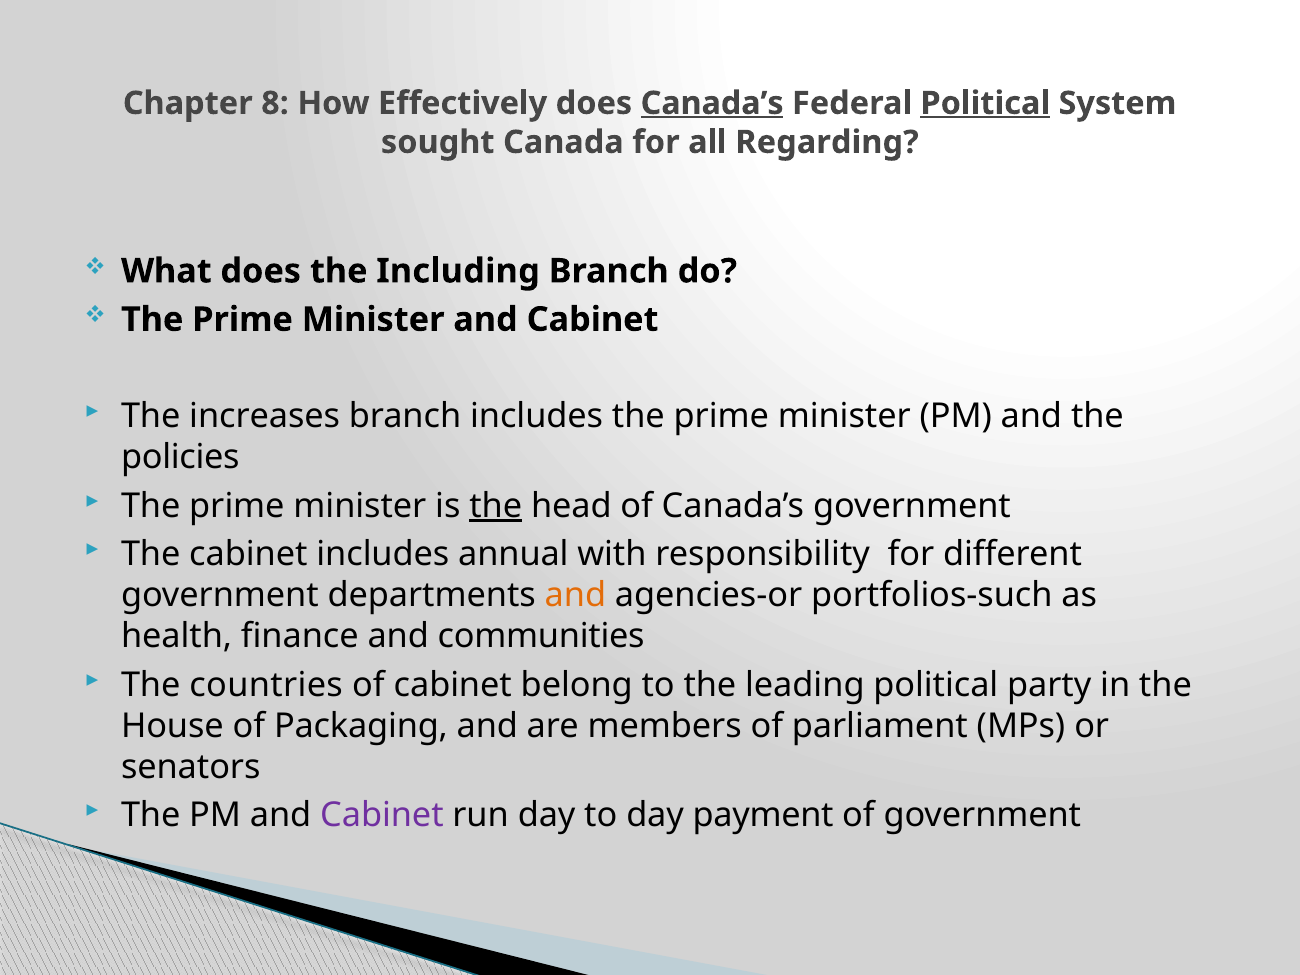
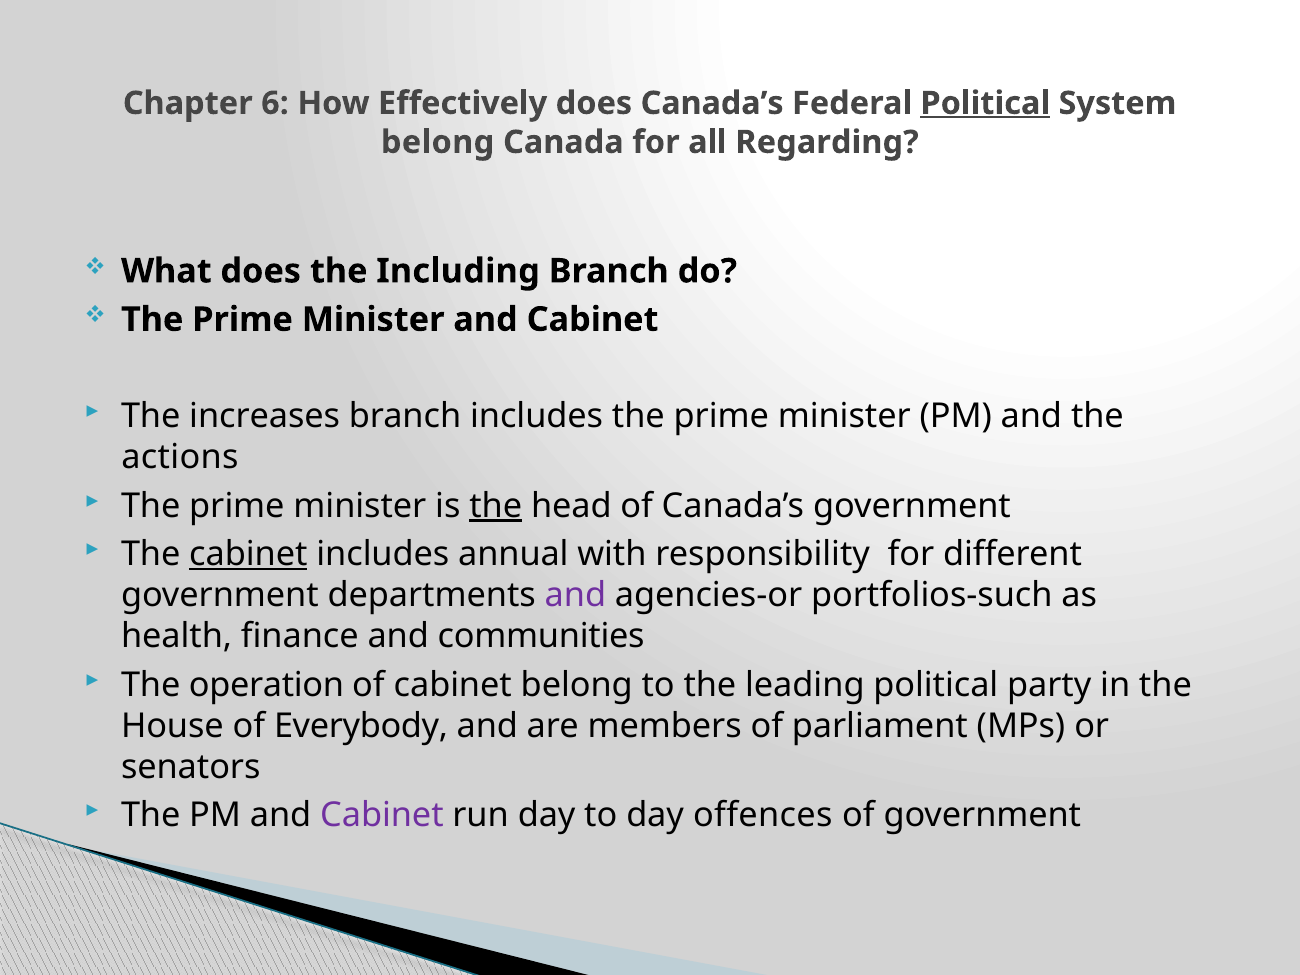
8: 8 -> 6 (275, 103)
Canada’s underline: present -> none (712, 103)
sought: sought -> belong (438, 142)
policies: policies -> actions (180, 457)
cabinet underline: none -> present (248, 554)
and colour: orange -> purple (575, 595)
countries: countries -> operation (266, 685)
Packaging: Packaging -> Everybody (361, 726)
payment: payment -> offences (763, 815)
